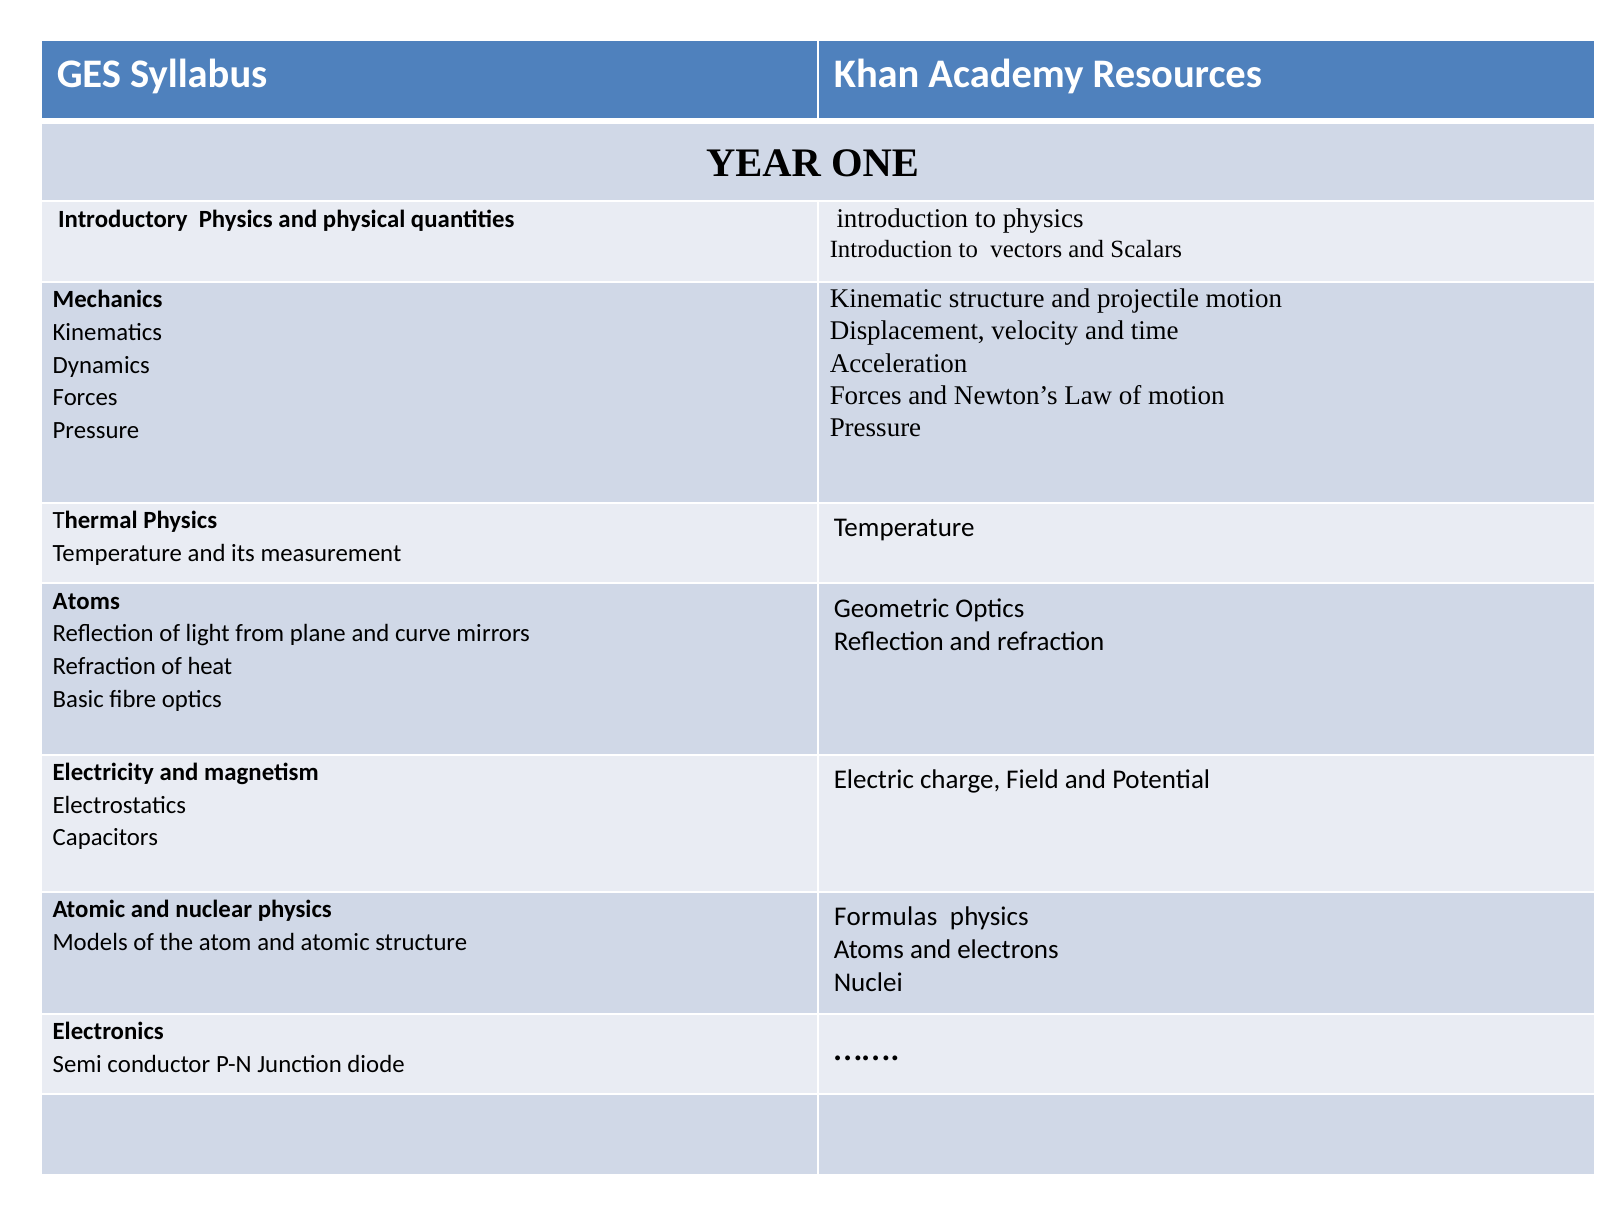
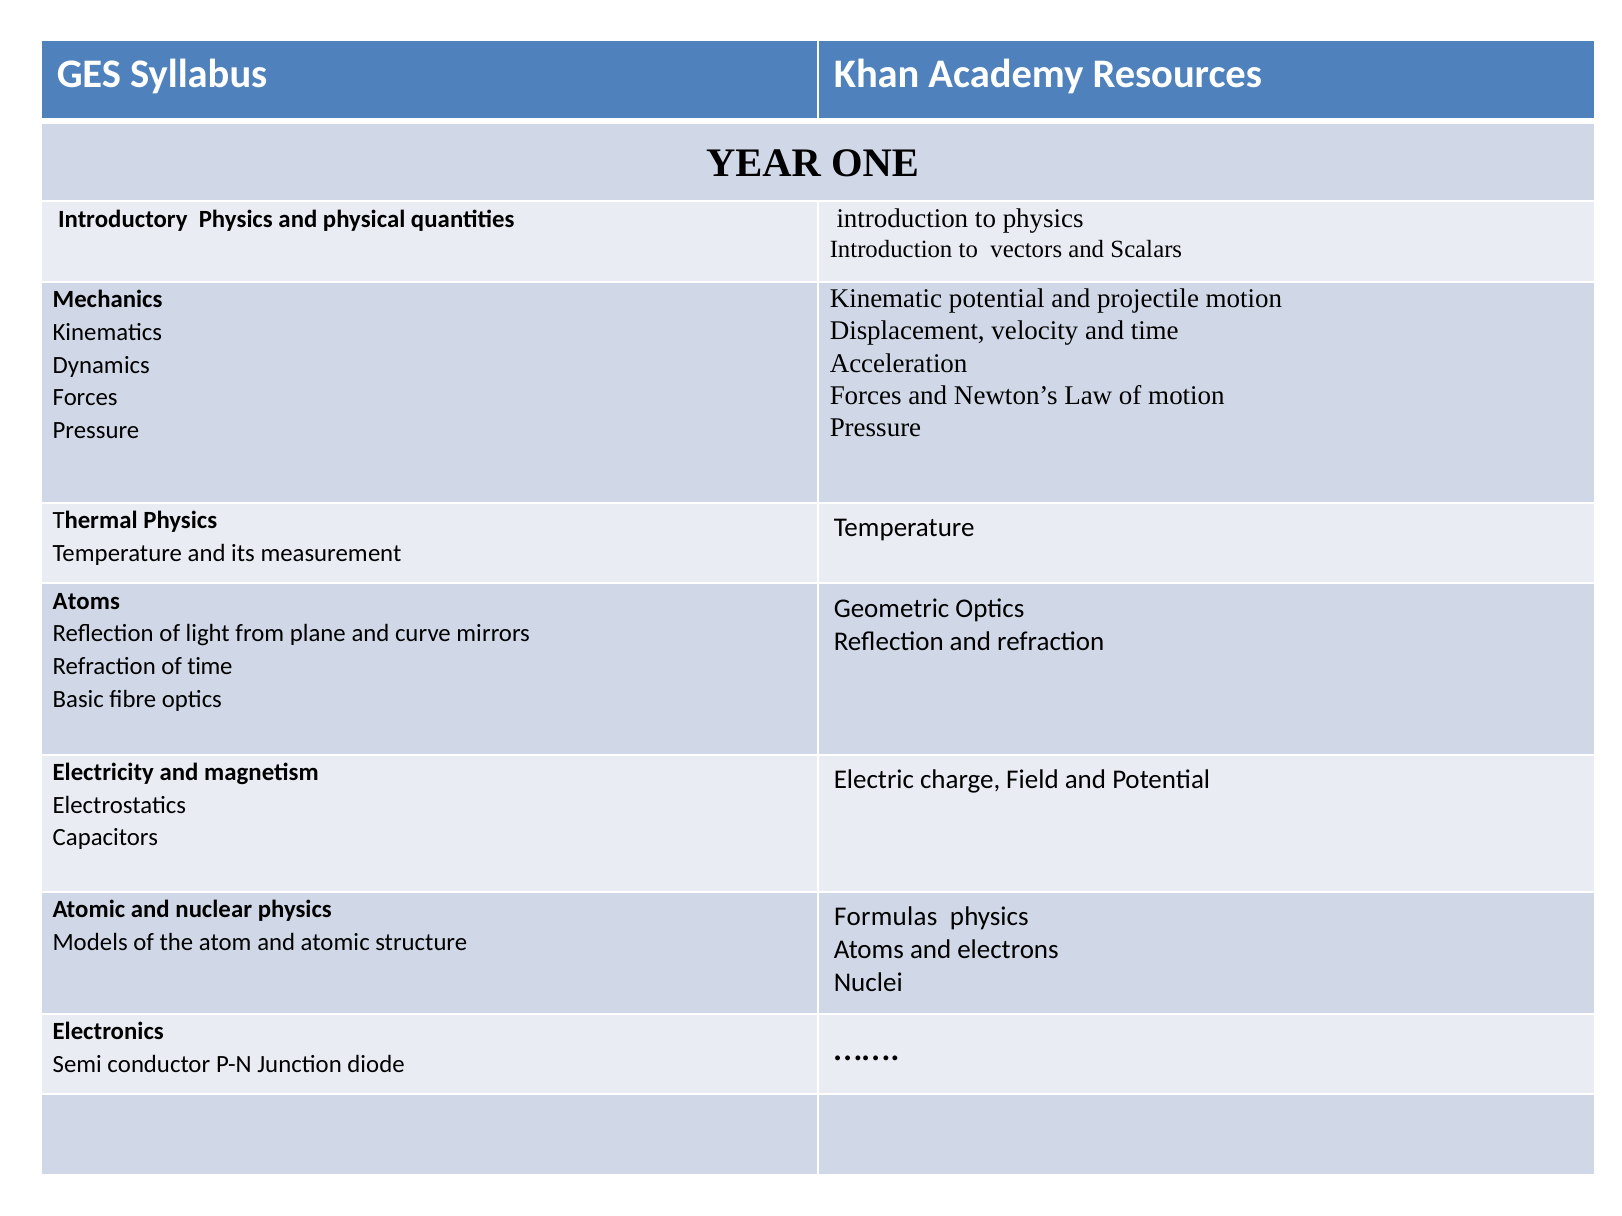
Kinematic structure: structure -> potential (997, 299)
of heat: heat -> time (210, 667)
